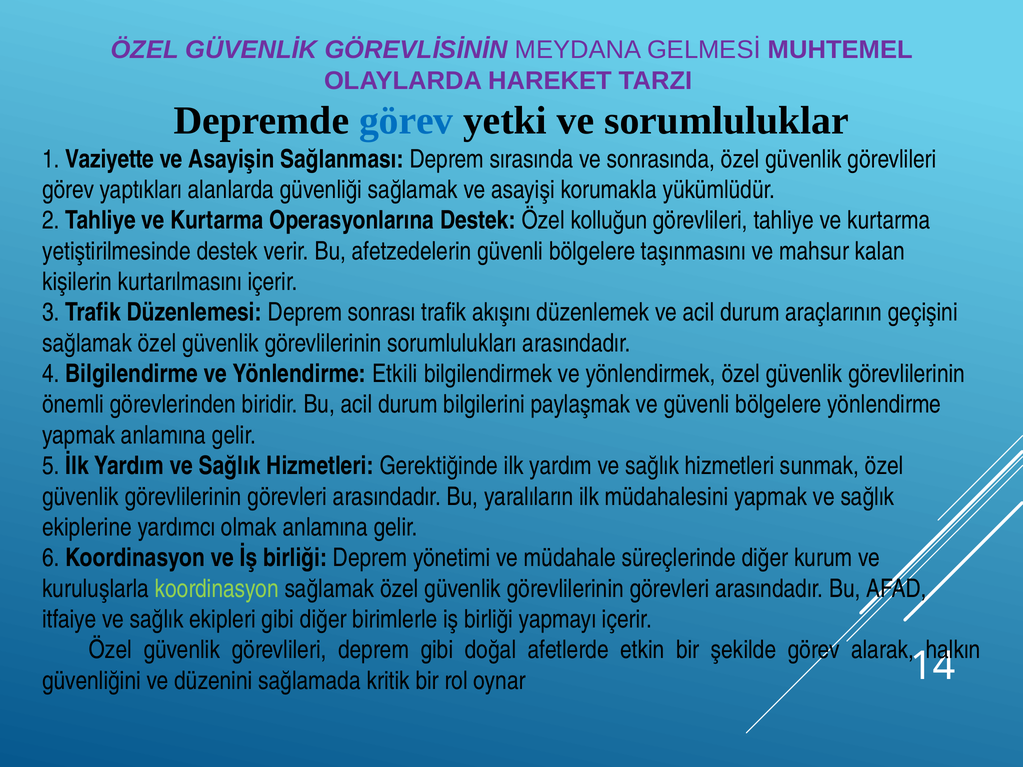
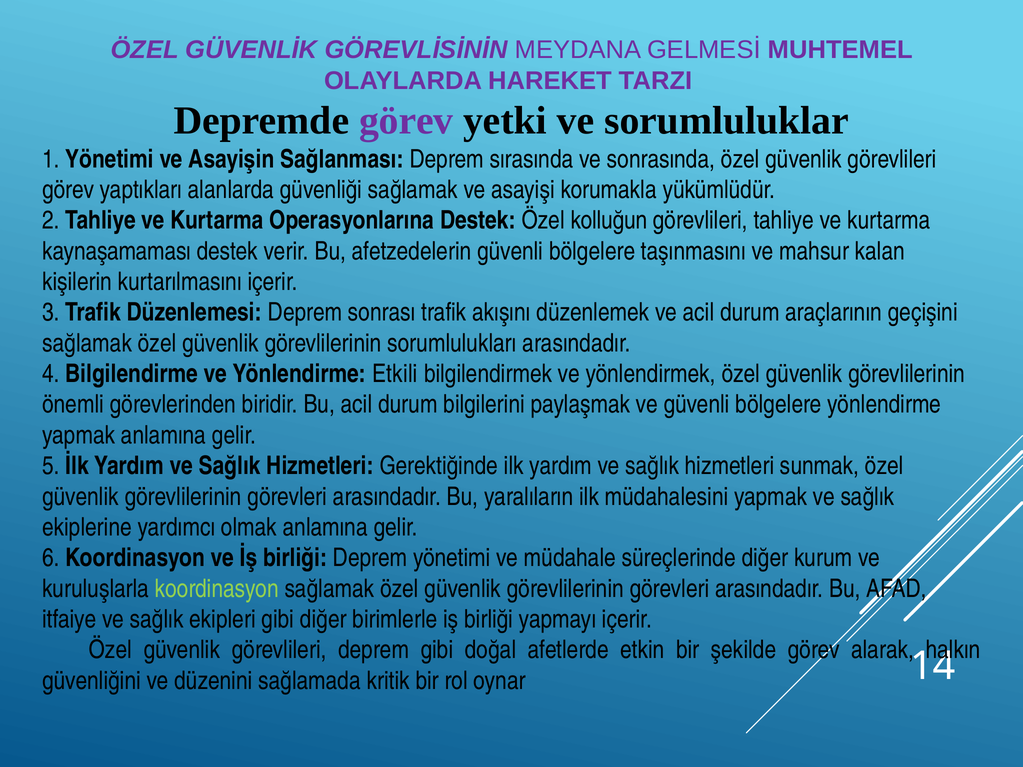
görev colour: blue -> purple (406, 121)
1 Vaziyette: Vaziyette -> Yönetimi (110, 159)
yetiştirilmesinde: yetiştirilmesinde -> kaynaşamaması (117, 251)
